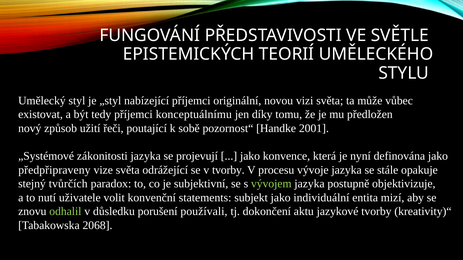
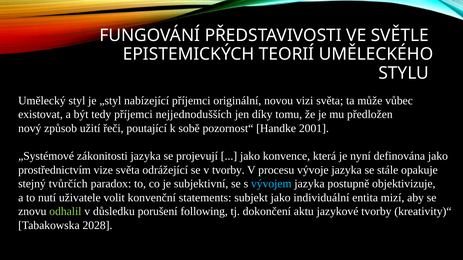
konceptuálnímu: konceptuálnímu -> nejjednodušších (194, 115)
předpřipraveny: předpřipraveny -> prostřednictvím (54, 170)
vývojem colour: light green -> light blue (271, 184)
používali: používali -> following (204, 212)
2068: 2068 -> 2028 (97, 226)
